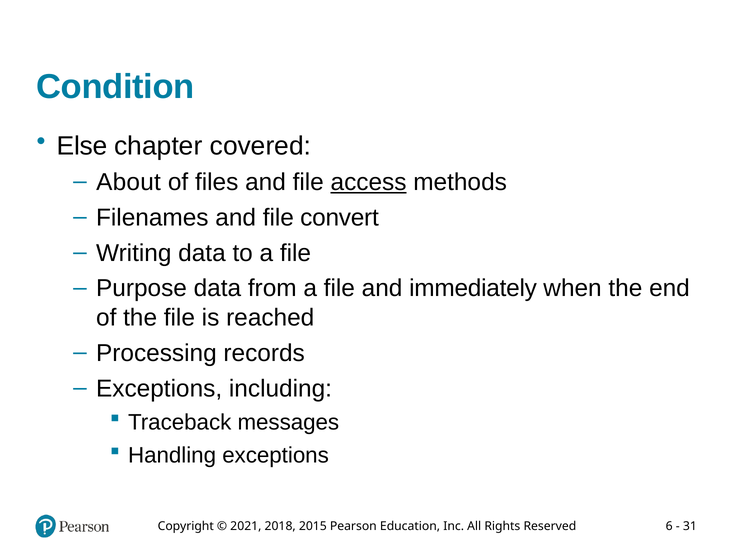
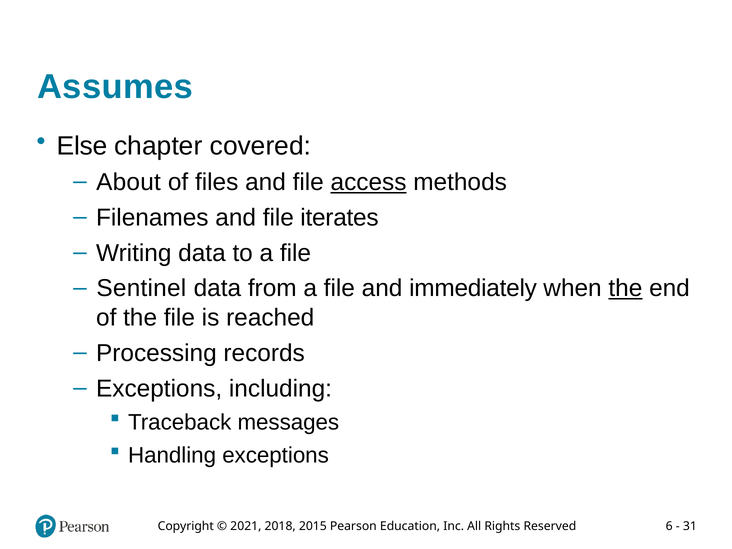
Condition: Condition -> Assumes (115, 87)
convert: convert -> iterates (339, 218)
Purpose: Purpose -> Sentinel (141, 288)
the underline: none -> present (625, 288)
